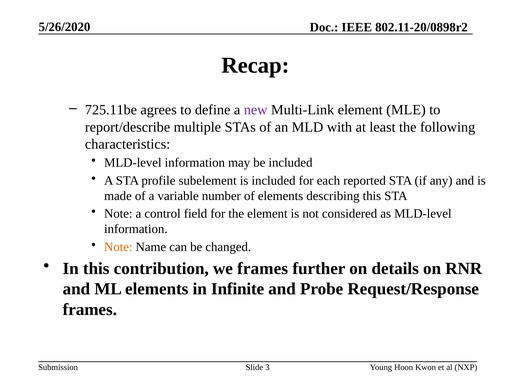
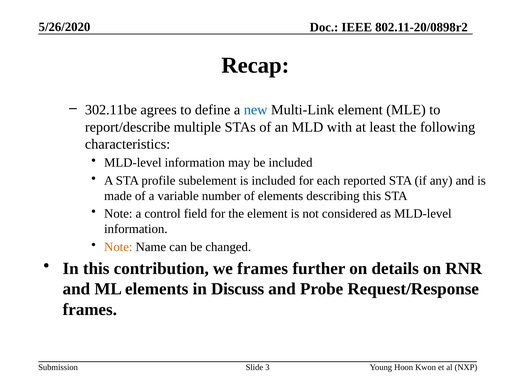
725.11be: 725.11be -> 302.11be (111, 110)
new colour: purple -> blue (256, 110)
Infinite: Infinite -> Discuss (238, 289)
